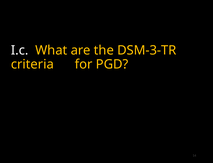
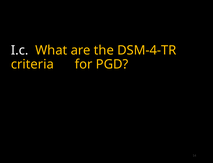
DSM-3-TR: DSM-3-TR -> DSM-4-TR (147, 50)
